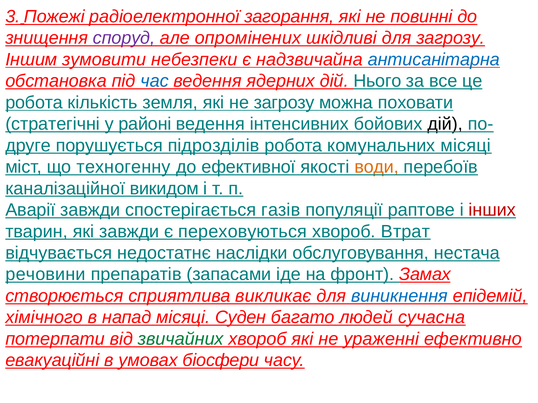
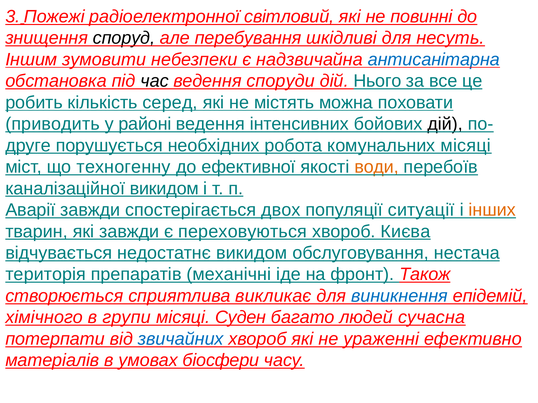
загорання: загорання -> світловий (289, 17)
споруд colour: purple -> black (124, 38)
опромінених: опромінених -> перебування (248, 38)
для загрозу: загрозу -> несуть (451, 38)
час colour: blue -> black (155, 81)
ядерних: ядерних -> споруди (281, 81)
робота: робота -> робить (34, 103)
земля: земля -> серед (170, 103)
не загрозу: загрозу -> містять (284, 103)
стратегічні: стратегічні -> приводить (53, 124)
підрозділів: підрозділів -> необхідних (214, 146)
газів: газів -> двох (281, 210)
раптове: раптове -> ситуації (421, 210)
інших colour: red -> orange (492, 210)
Втрат: Втрат -> Києва (405, 232)
недостатнє наслідки: наслідки -> викидом (252, 253)
речовини: речовини -> територія (46, 275)
запасами: запасами -> механічні (229, 275)
Замах: Замах -> Також (425, 275)
напад: напад -> групи (127, 318)
звичайних colour: green -> blue (181, 339)
евакуаційні: евакуаційні -> матеріалів (52, 361)
